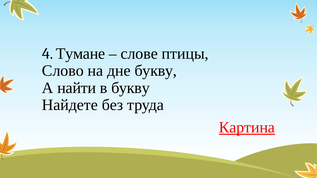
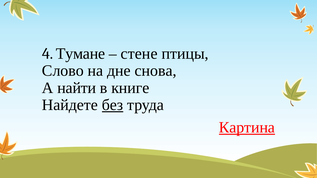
слове: слове -> стене (139, 54)
дне букву: букву -> снова (156, 71)
в букву: букву -> книге (130, 88)
без underline: none -> present (113, 105)
